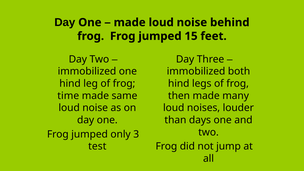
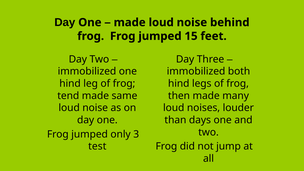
time: time -> tend (68, 96)
